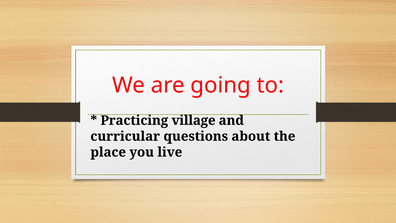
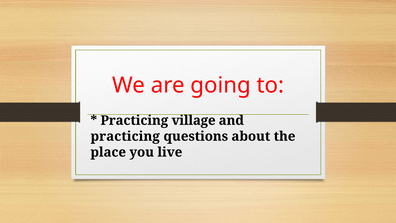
curricular: curricular -> practicing (125, 136)
